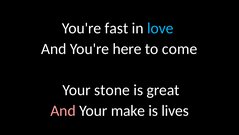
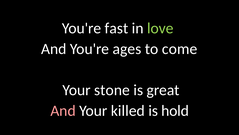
love colour: light blue -> light green (160, 28)
here: here -> ages (127, 49)
make: make -> killed (128, 110)
lives: lives -> hold (175, 110)
